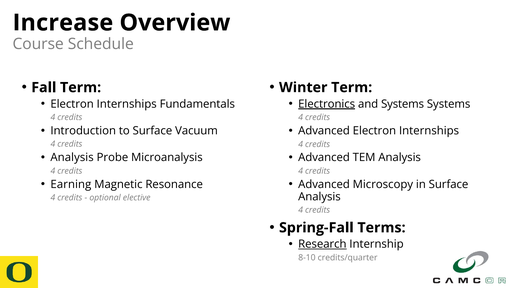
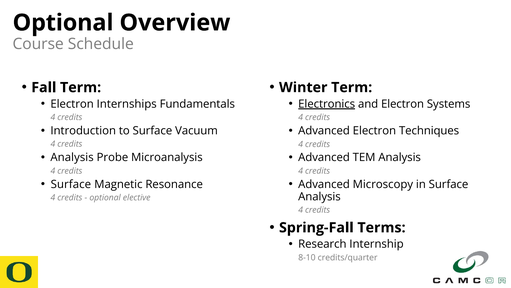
Increase: Increase -> Optional (63, 23)
and Systems: Systems -> Electron (403, 104)
Advanced Electron Internships: Internships -> Techniques (429, 131)
Earning: Earning -> Surface (71, 184)
Research underline: present -> none (322, 244)
